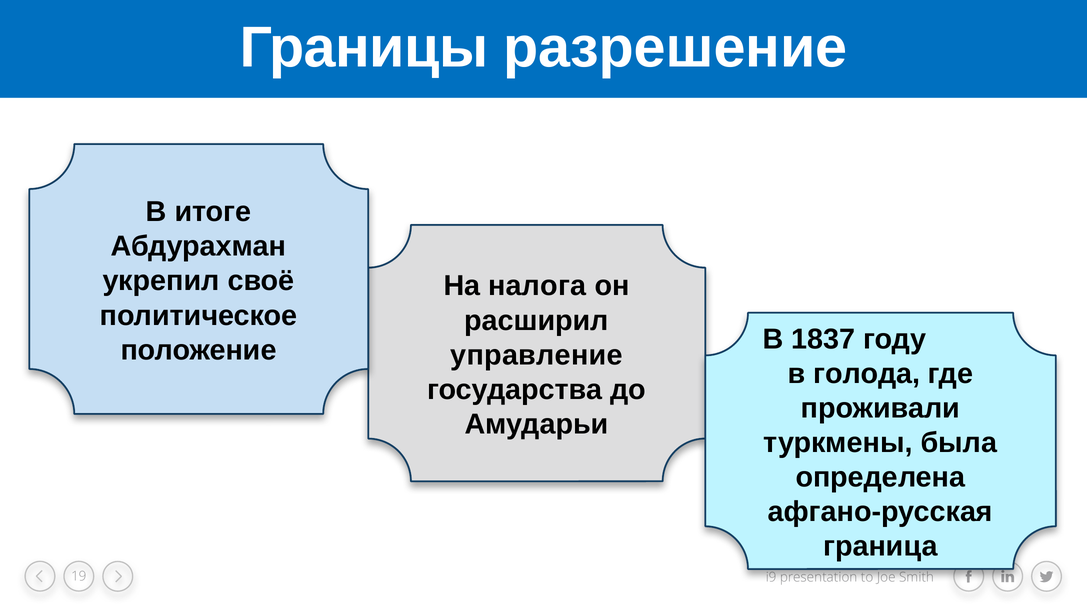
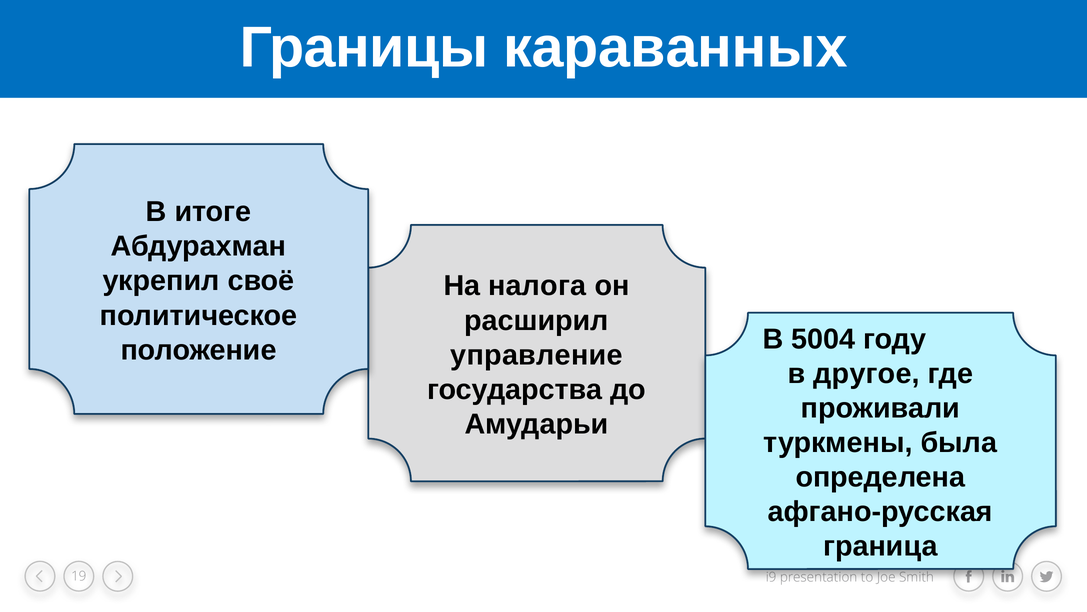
разрешение: разрешение -> караванных (675, 48)
1837: 1837 -> 5004 (823, 339)
голода: голода -> другое (867, 373)
